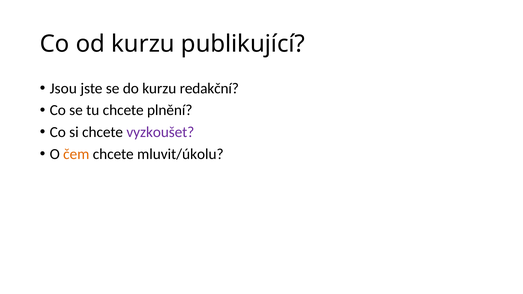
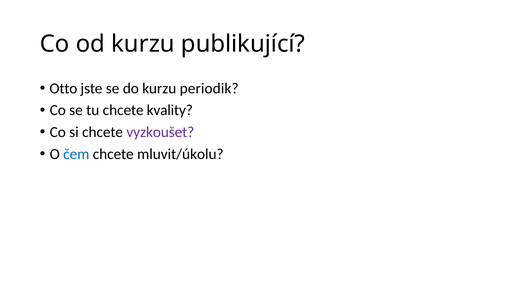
Jsou: Jsou -> Otto (63, 88)
redakční: redakční -> periodik (209, 88)
plnění: plnění -> kvality (170, 110)
čem colour: orange -> blue (76, 154)
